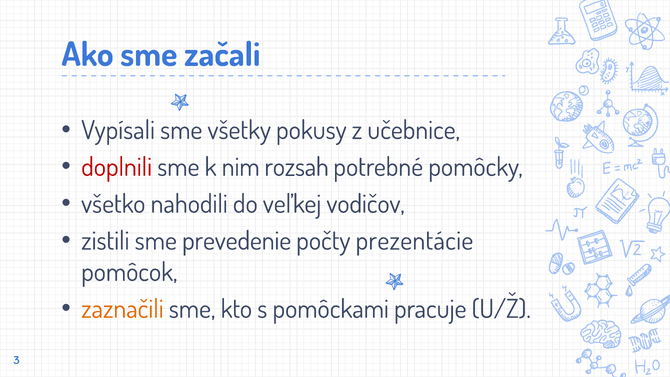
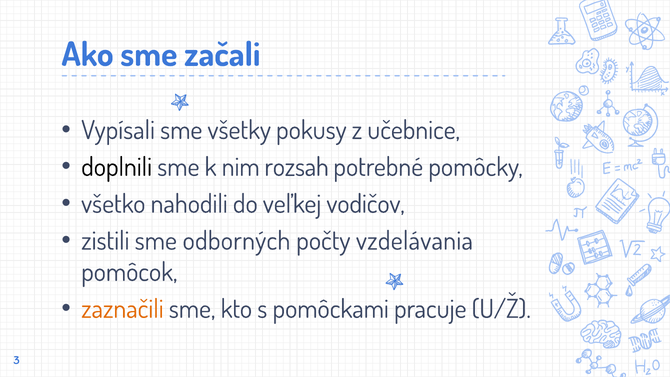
doplnili colour: red -> black (117, 167)
prevedenie: prevedenie -> odborných (236, 241)
prezentácie: prezentácie -> vzdelávania (414, 241)
